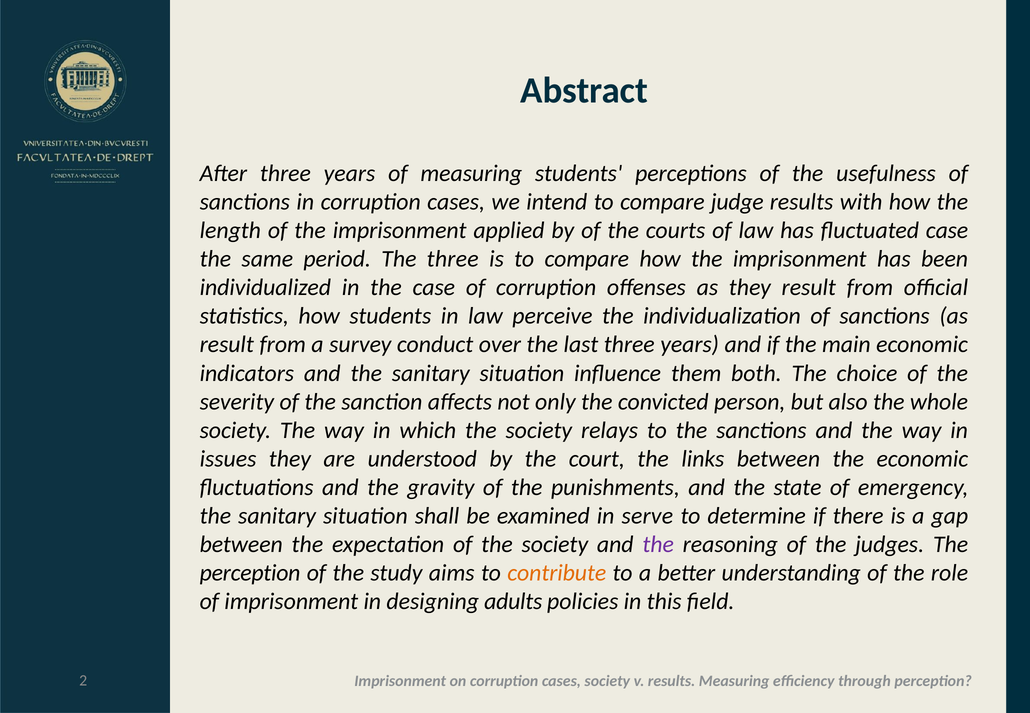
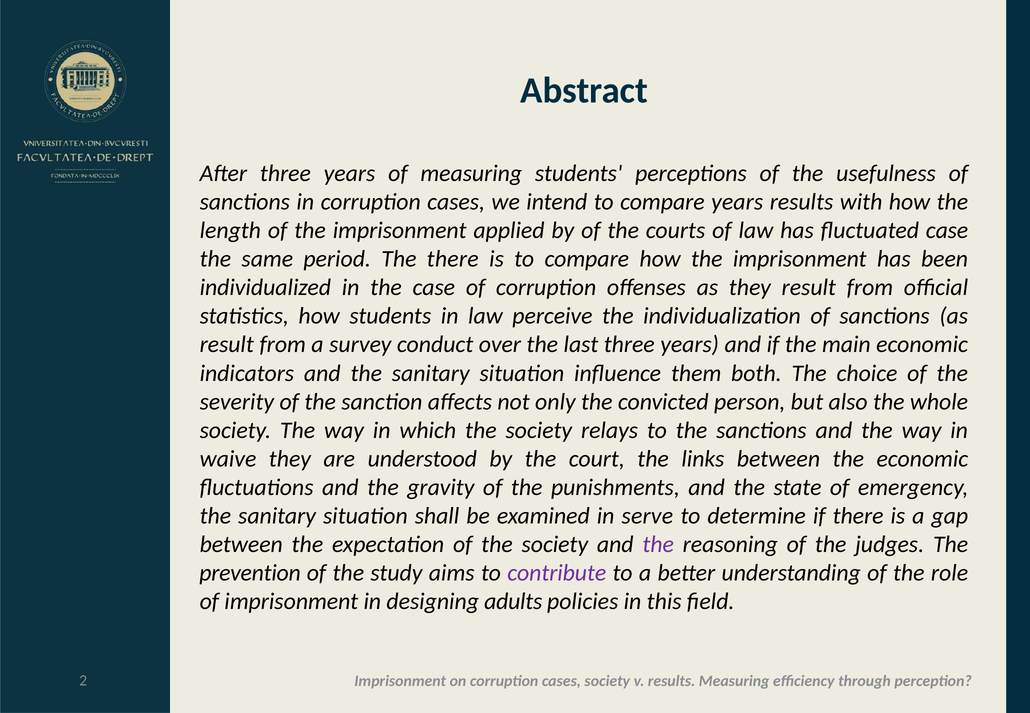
compare judge: judge -> years (737, 202)
The three: three -> there (453, 259)
issues: issues -> waive (228, 459)
perception: perception -> prevention (250, 573)
contribute colour: orange -> purple (557, 573)
